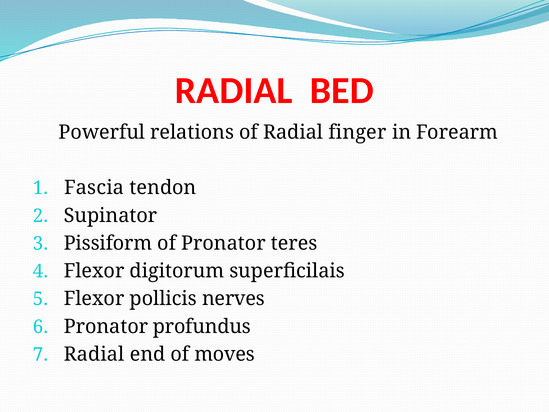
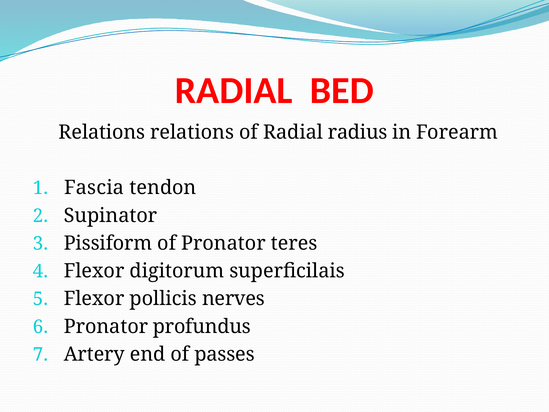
Powerful: Powerful -> Relations (102, 132)
finger: finger -> radius (358, 132)
Radial: Radial -> Artery (94, 354)
moves: moves -> passes (225, 354)
